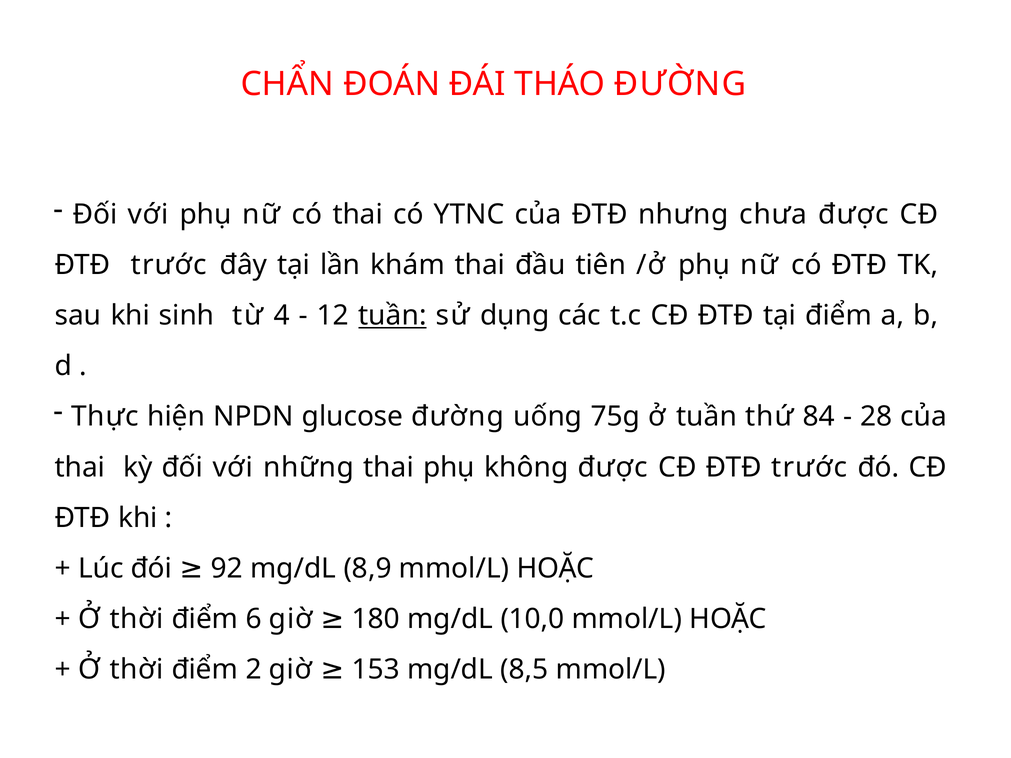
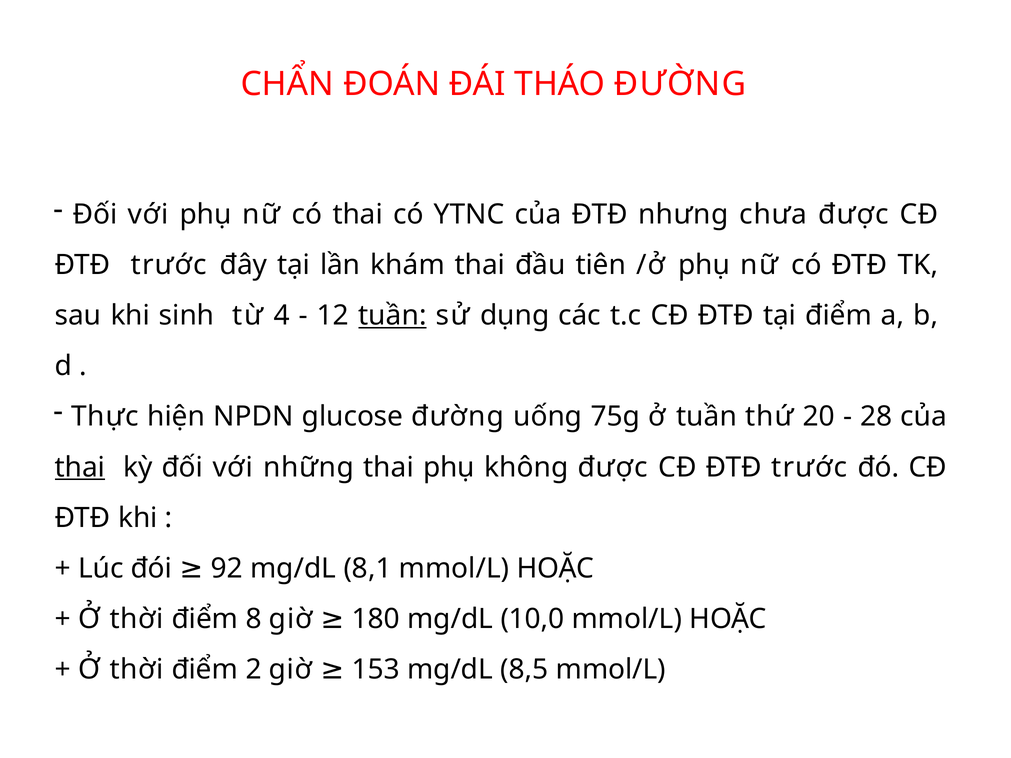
84: 84 -> 20 (819, 417)
thai underline: none -> present (80, 467)
8,9: 8,9 -> 8,1 (368, 569)
6: 6 -> 8 (254, 619)
